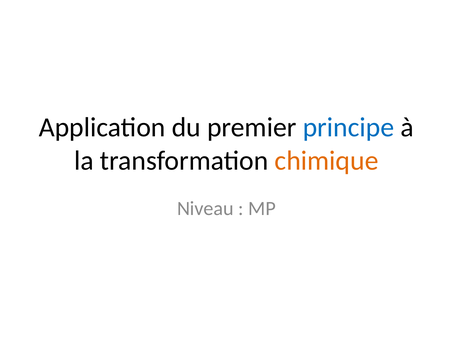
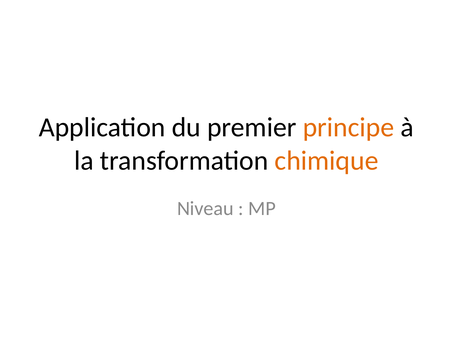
principe colour: blue -> orange (348, 127)
